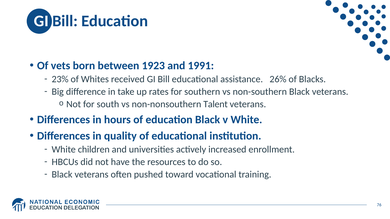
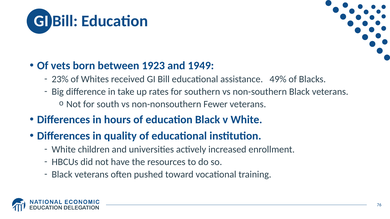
1991: 1991 -> 1949 (201, 66)
26%: 26% -> 49% (278, 79)
Talent: Talent -> Fewer (216, 104)
